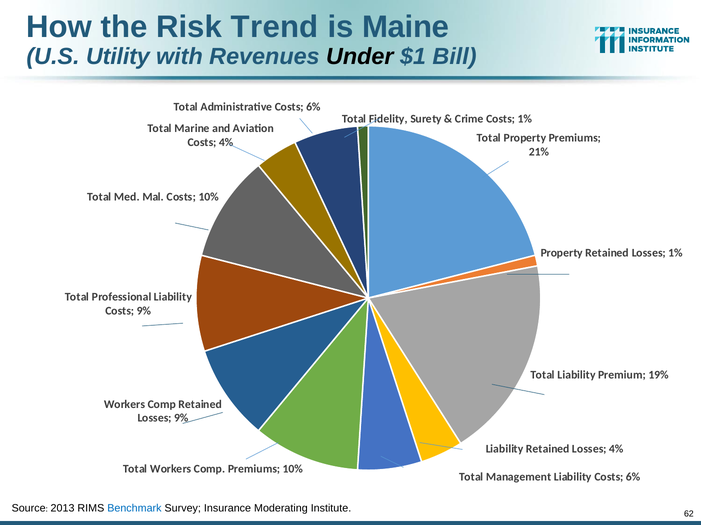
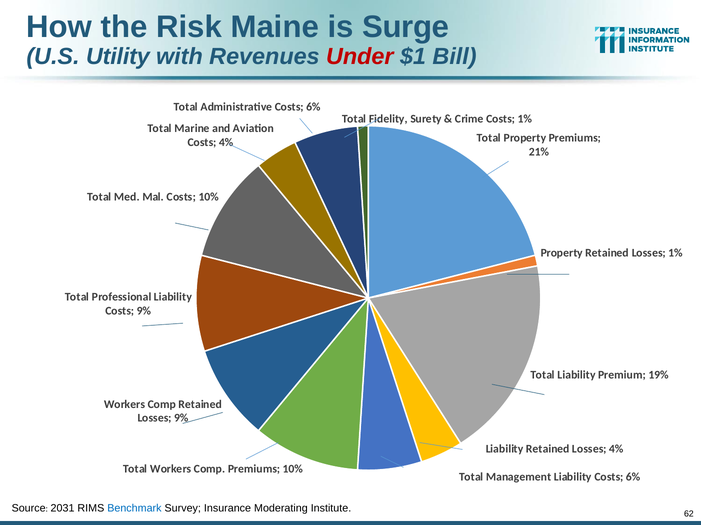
Trend: Trend -> Maine (275, 27)
Maine: Maine -> Surge (406, 27)
Under colour: black -> red (360, 57)
2013: 2013 -> 2031 (63, 509)
